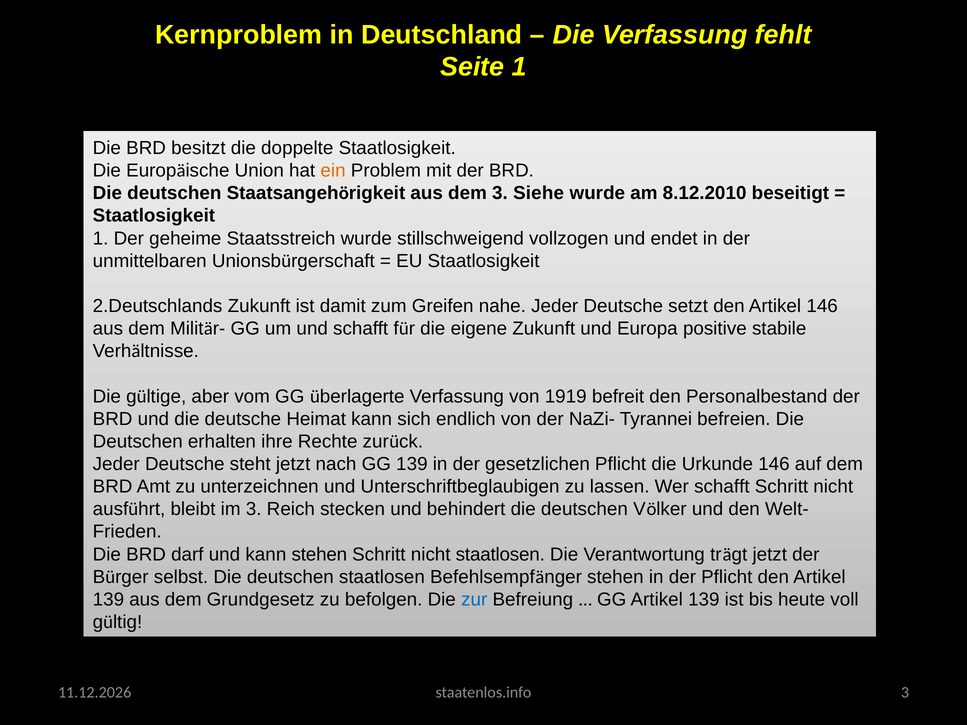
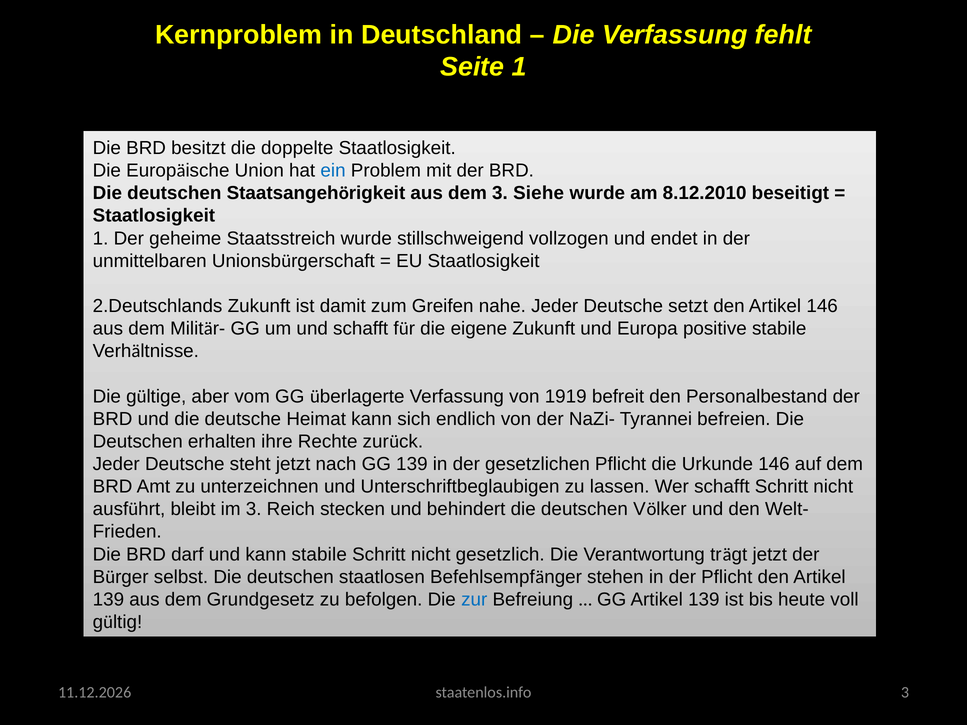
ein colour: orange -> blue (333, 171)
kann stehen: stehen -> stabile (319, 555)
nicht staatlosen: staatlosen -> gesetzlich (500, 555)
